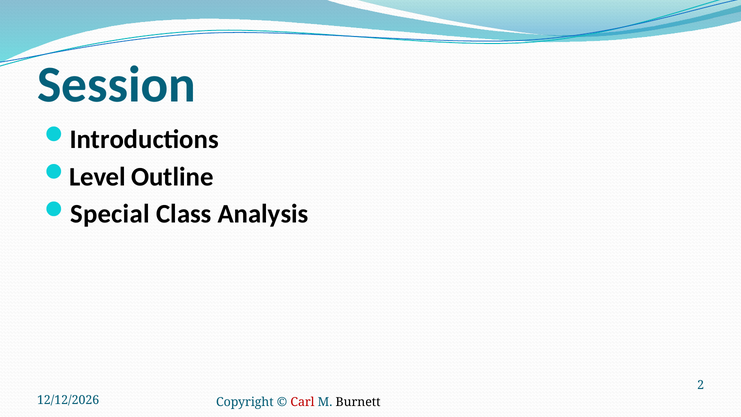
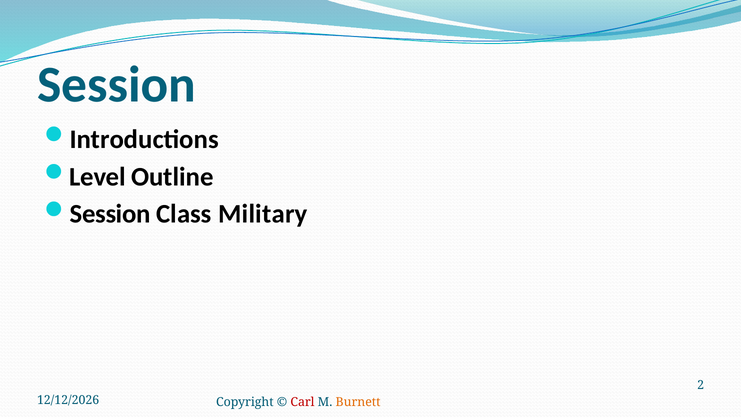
Special: Special -> Session (110, 214)
Analysis: Analysis -> Military (263, 214)
Burnett colour: black -> orange (358, 402)
